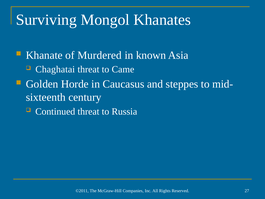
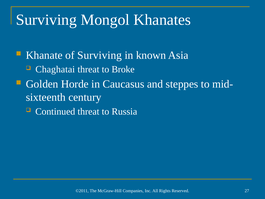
of Murdered: Murdered -> Surviving (100, 55)
Came: Came -> Broke (123, 69)
